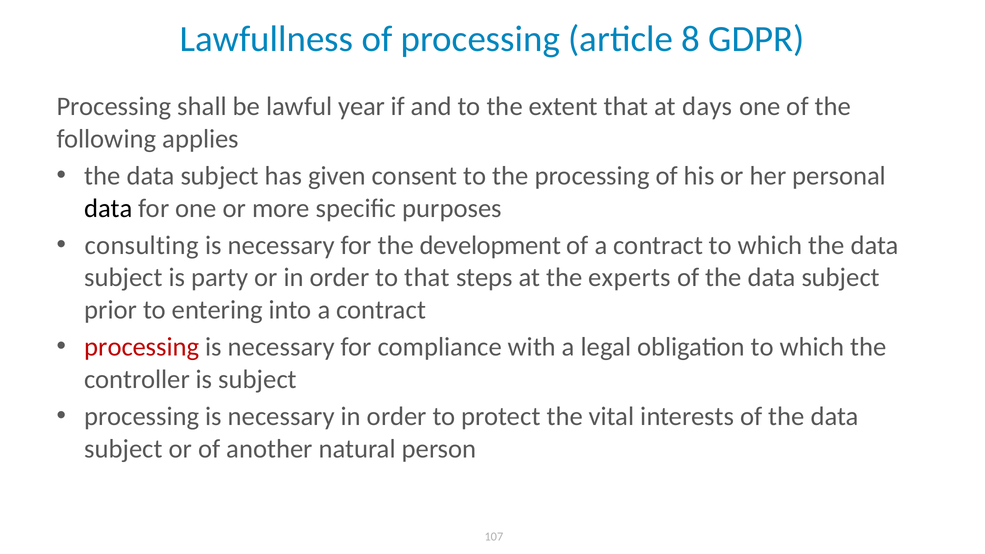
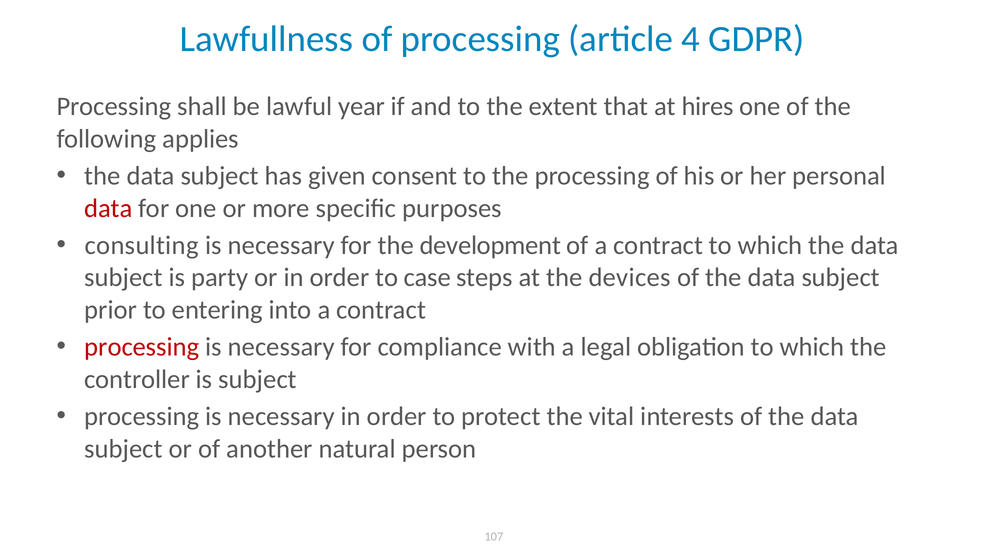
8: 8 -> 4 (691, 39)
days: days -> hires (708, 107)
data colour: black -> red (108, 208)
to that: that -> case (427, 278)
experts: experts -> devices (630, 278)
